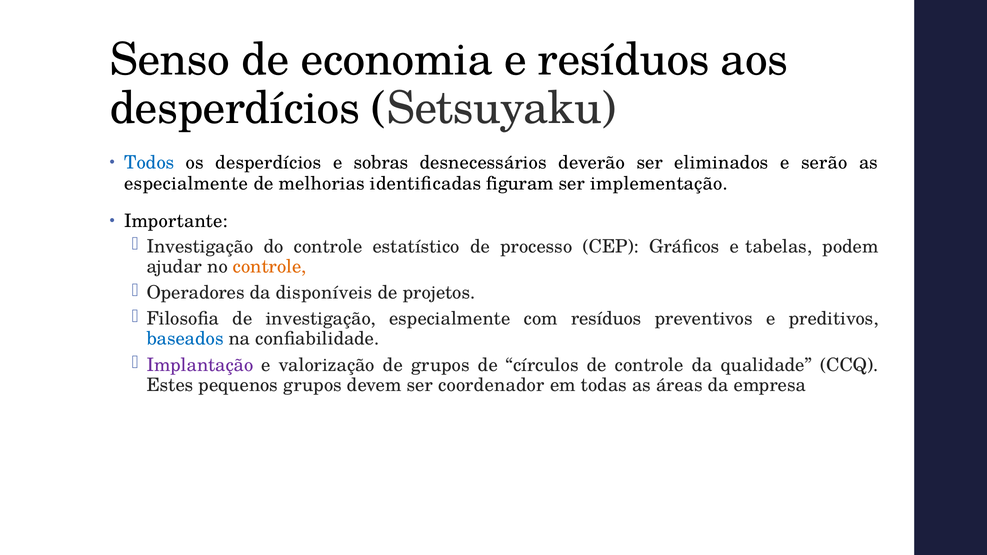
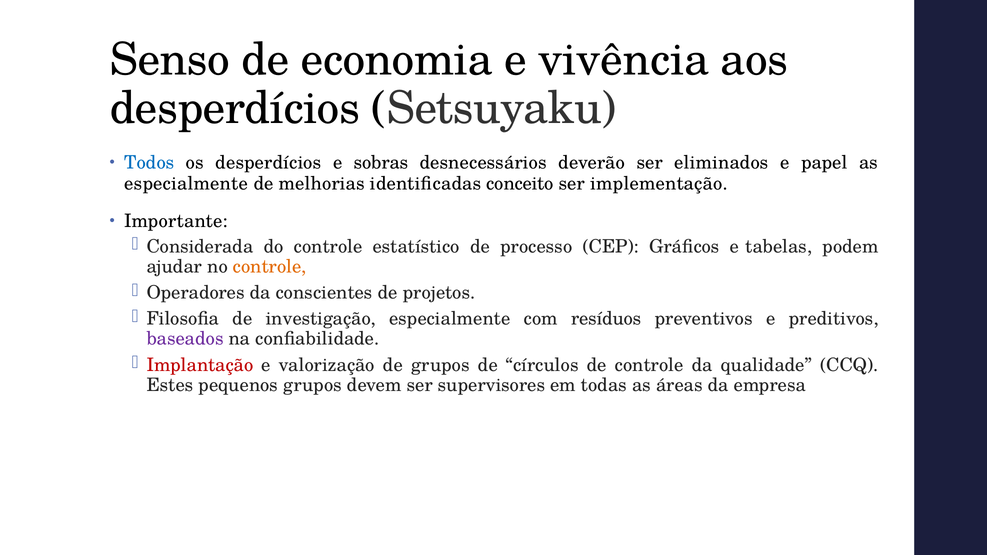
e resíduos: resíduos -> vivência (624, 60)
serão: serão -> papel (824, 163)
figuram: figuram -> conceito (520, 184)
Investigação: Investigação -> Considerada (200, 247)
disponíveis: disponíveis -> conscientes (324, 293)
baseados colour: blue -> purple (185, 339)
Implantação colour: purple -> red (200, 365)
coordenador: coordenador -> supervisores (491, 385)
